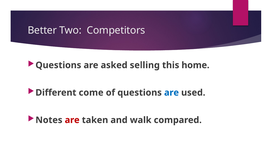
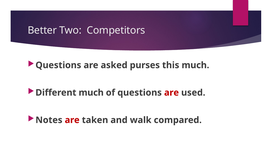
selling: selling -> purses (145, 65)
this home: home -> much (195, 65)
Different come: come -> much (91, 93)
are colour: blue -> red (171, 93)
